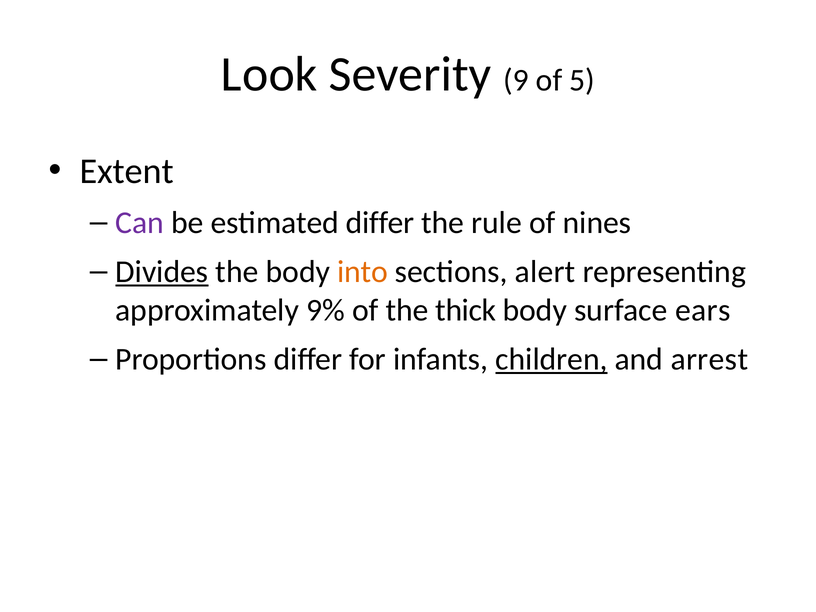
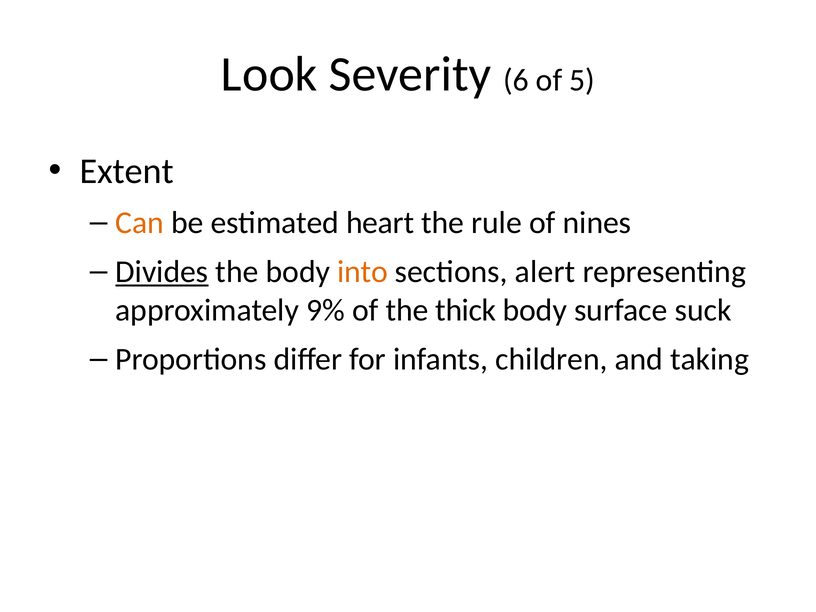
9: 9 -> 6 (516, 80)
Can colour: purple -> orange (140, 223)
estimated differ: differ -> heart (380, 223)
ears: ears -> suck (703, 310)
children underline: present -> none (551, 359)
arrest: arrest -> taking (710, 359)
